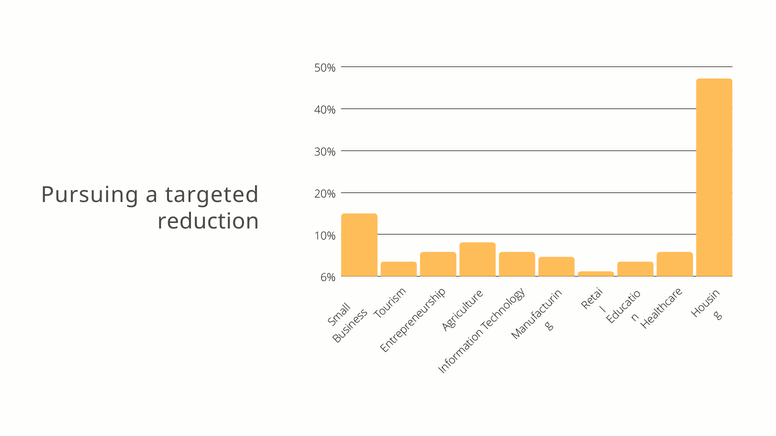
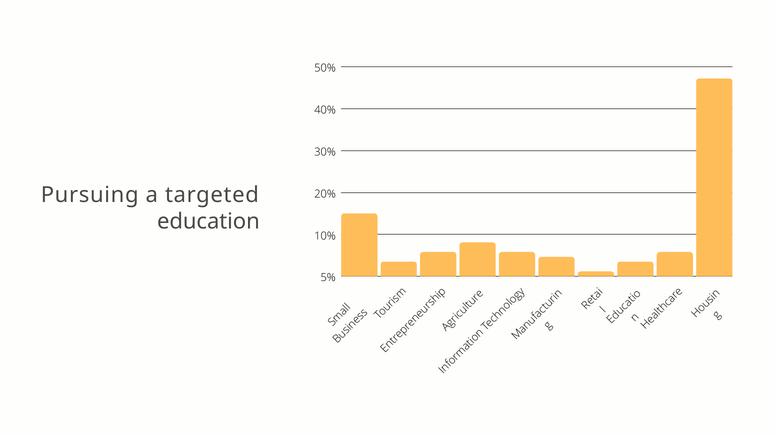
reduction: reduction -> education (208, 222)
6%: 6% -> 5% (328, 278)
